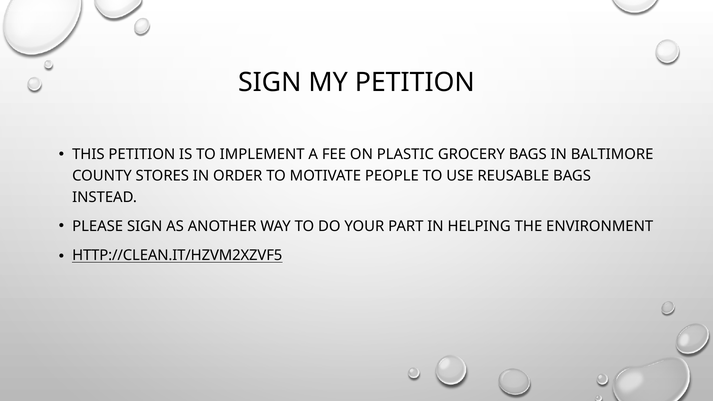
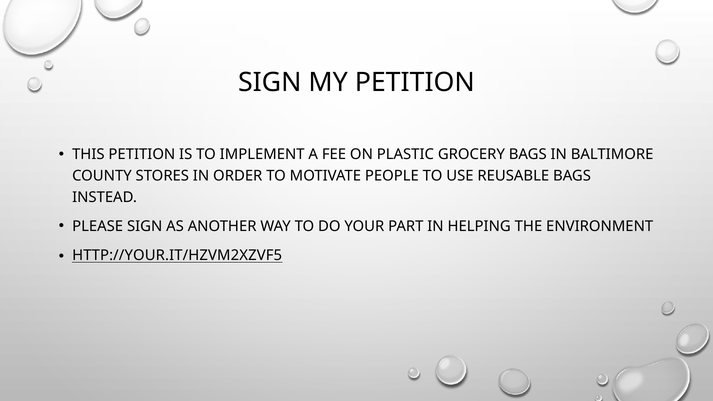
HTTP://CLEAN.IT/HZVM2XZVF5: HTTP://CLEAN.IT/HZVM2XZVF5 -> HTTP://YOUR.IT/HZVM2XZVF5 (177, 256)
